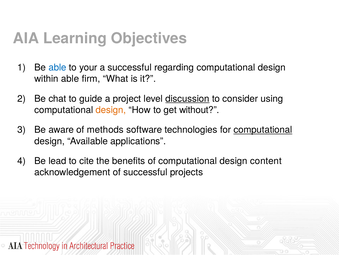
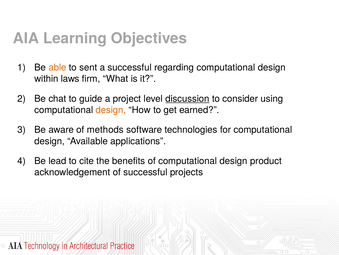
able colour: blue -> orange (57, 67)
your: your -> sent (88, 67)
within able: able -> laws (70, 79)
without: without -> earned (199, 110)
computational underline: present -> none (263, 129)
content: content -> product (266, 161)
